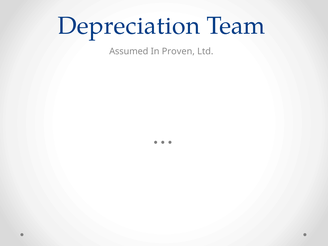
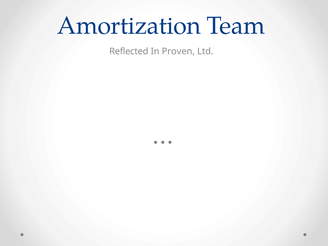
Depreciation: Depreciation -> Amortization (129, 26)
Assumed: Assumed -> Reflected (129, 51)
